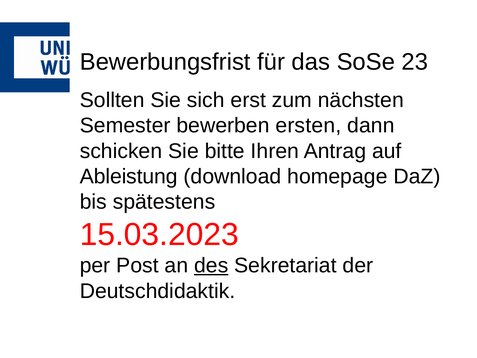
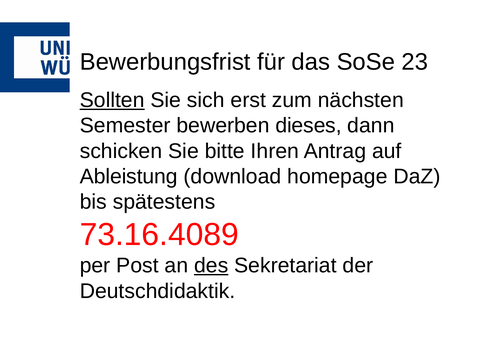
Sollten underline: none -> present (112, 100)
ersten: ersten -> dieses (309, 126)
15.03.2023: 15.03.2023 -> 73.16.4089 (159, 234)
